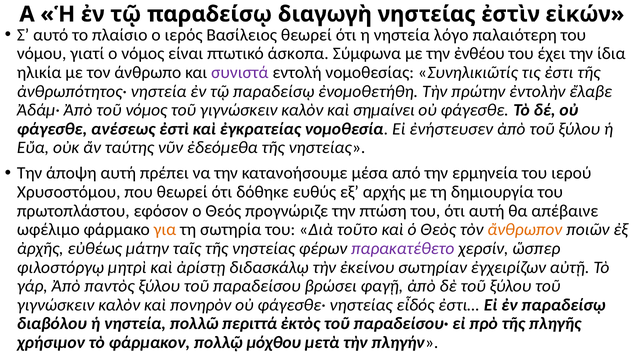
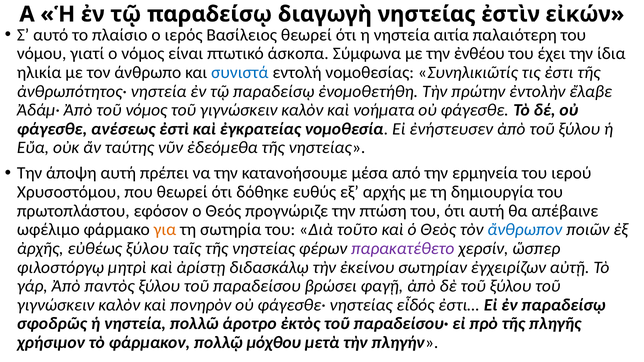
λόγο: λόγο -> αιτία (451, 35)
συνιστά colour: purple -> blue (240, 72)
σημαίνει: σημαίνει -> νοήματα (384, 110)
ἄνθρωπον colour: orange -> blue (525, 230)
εὐθέως μάτην: μάτην -> ξύλου (147, 249)
διαβόλου: διαβόλου -> σφοδρῶς (52, 324)
περιττά: περιττά -> άροτρο (250, 324)
